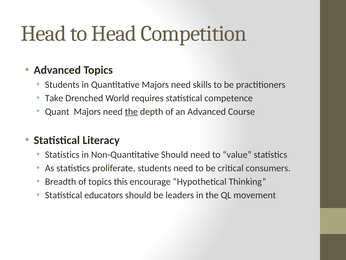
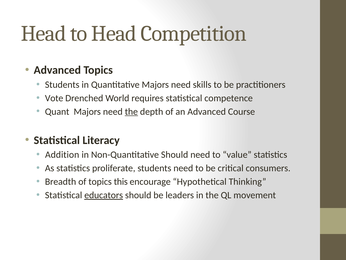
Take: Take -> Vote (54, 98)
Statistics: Statistics -> Addition (62, 154)
educators underline: none -> present (104, 195)
